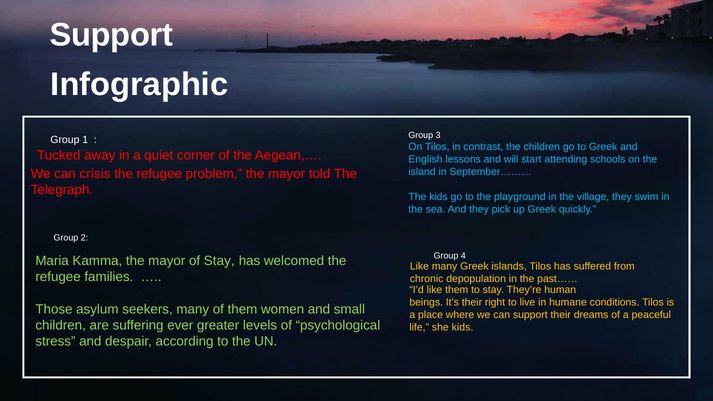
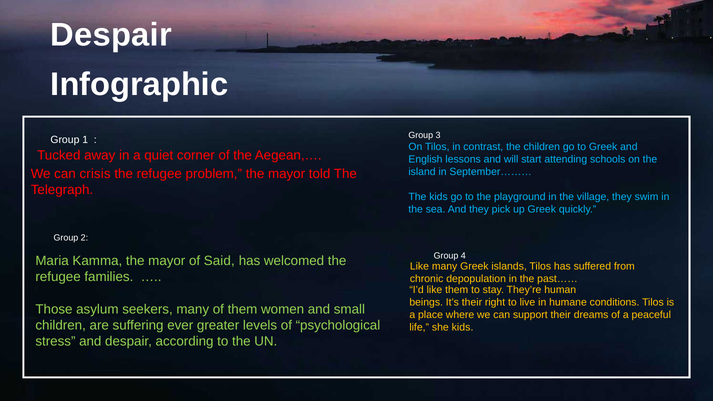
Support: Support -> Despair (111, 35)
of Stay: Stay -> Said (219, 261)
